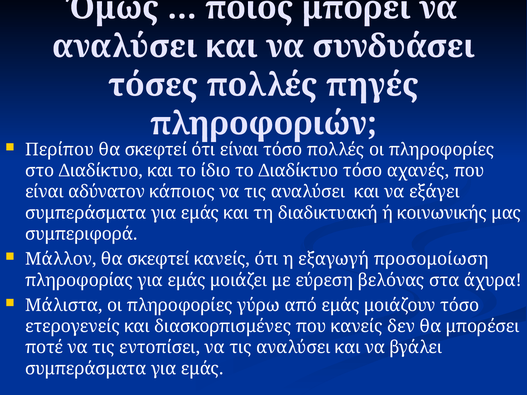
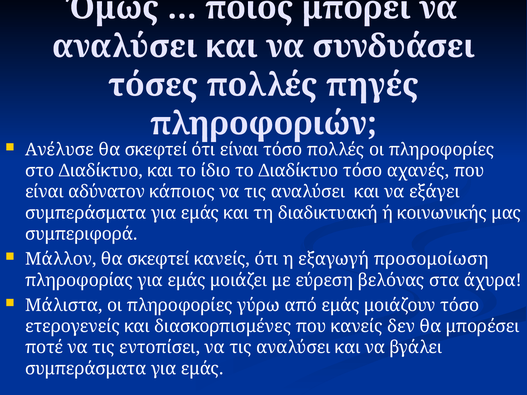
Περίπου: Περίπου -> Ανέλυσε (60, 150)
